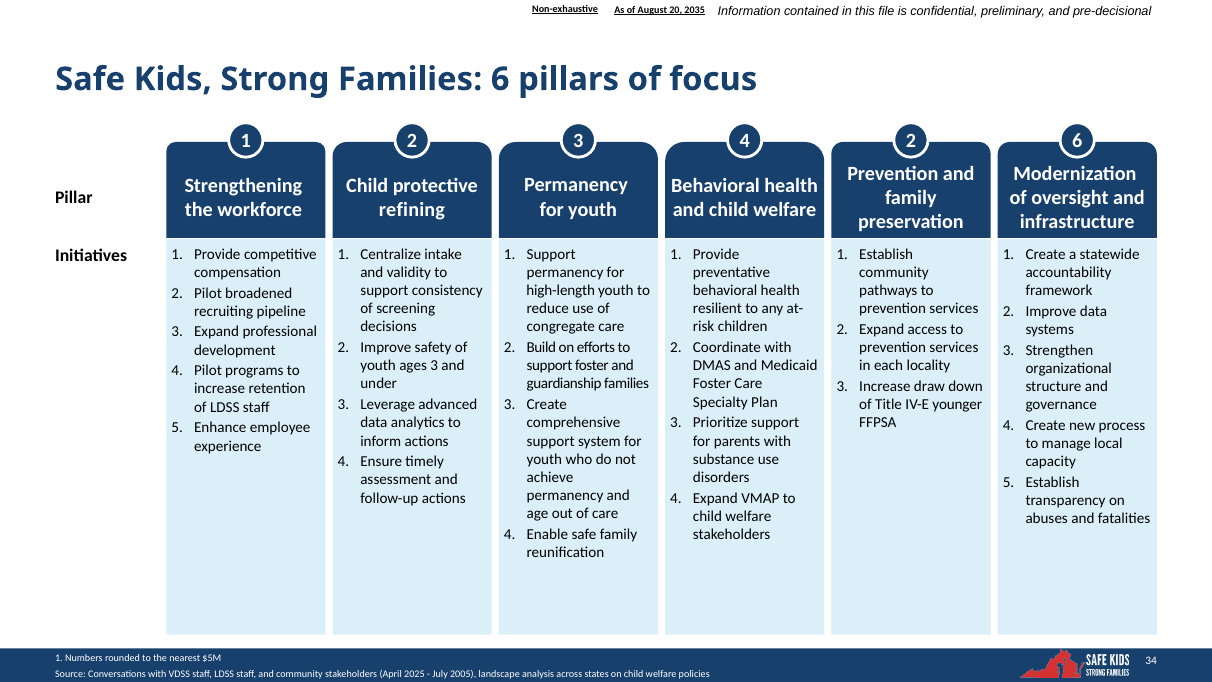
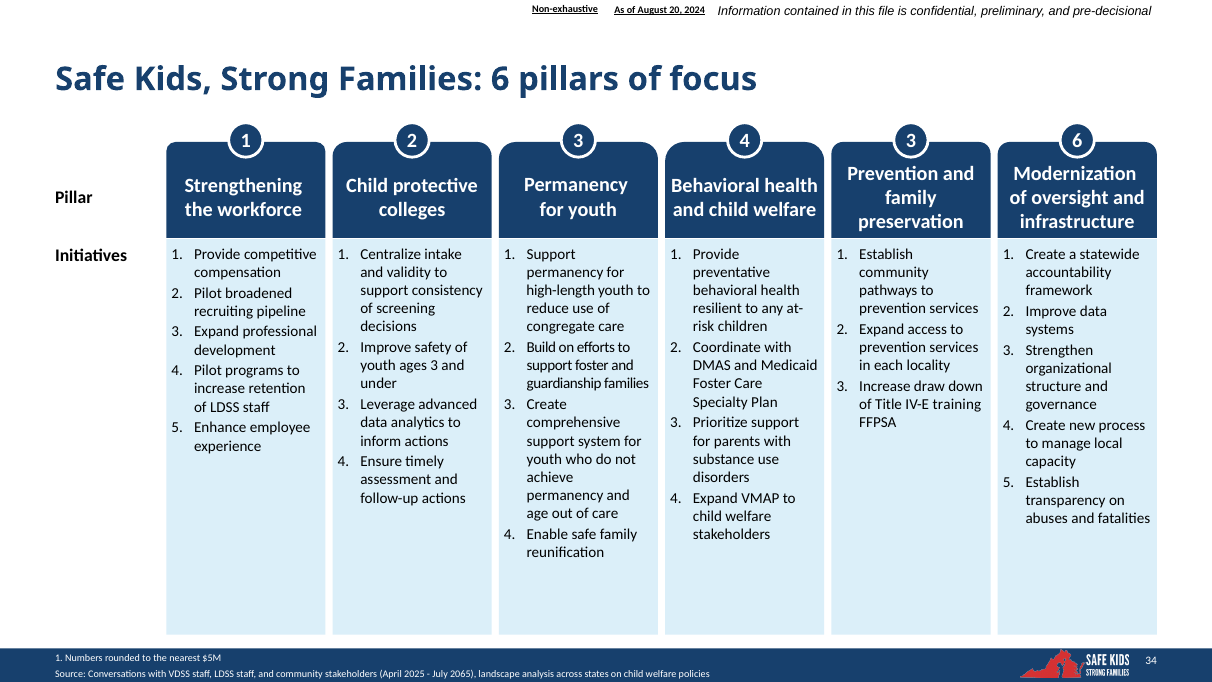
2035: 2035 -> 2024 (695, 10)
4 2: 2 -> 3 (911, 141)
refining: refining -> colleges (412, 210)
younger: younger -> training (957, 405)
2005: 2005 -> 2065 (463, 674)
